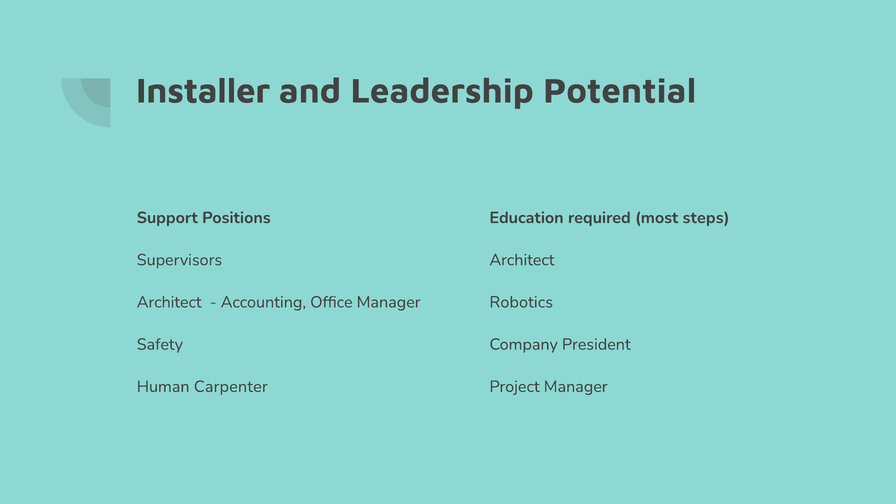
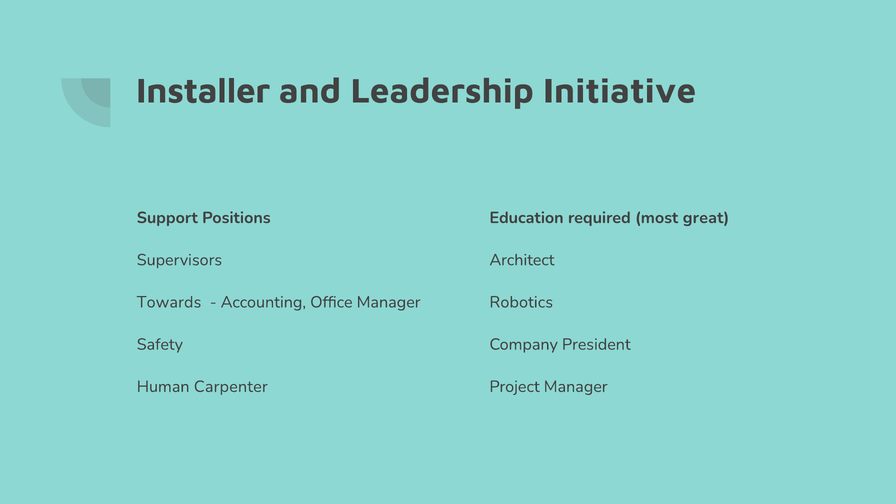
Potential: Potential -> Initiative (620, 91)
steps: steps -> great (706, 218)
Architect: Architect -> Towards (169, 302)
